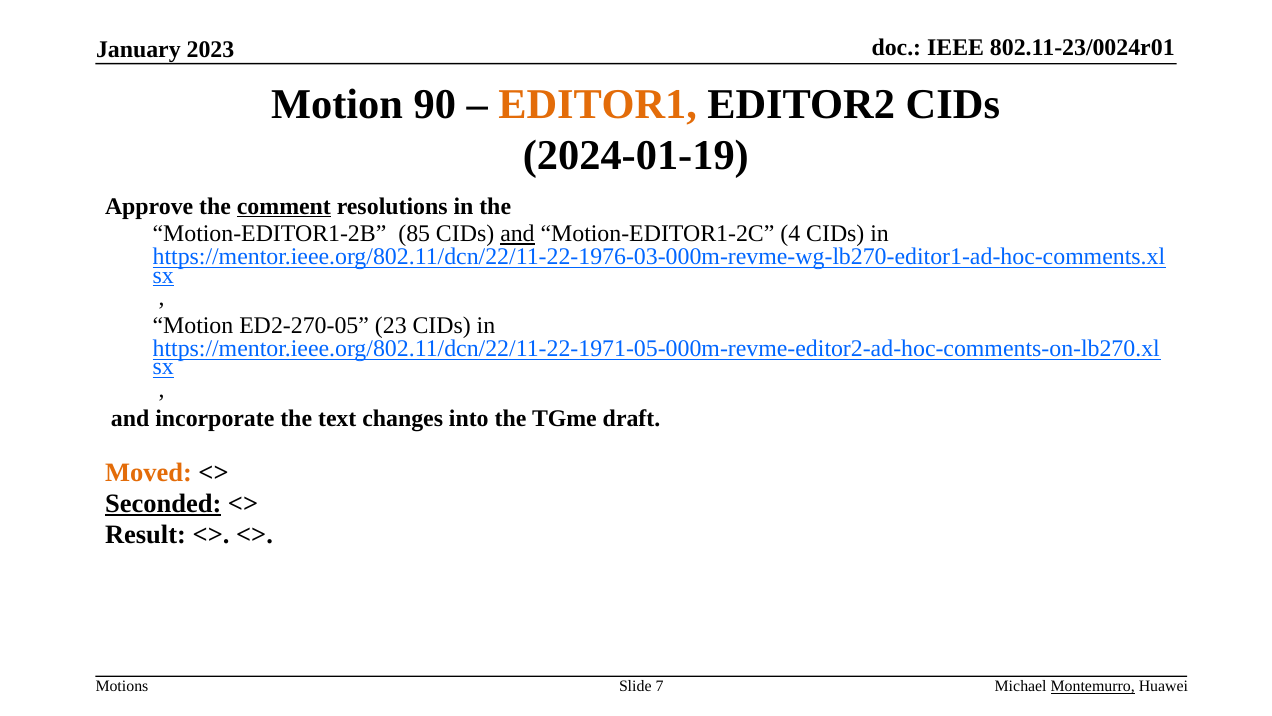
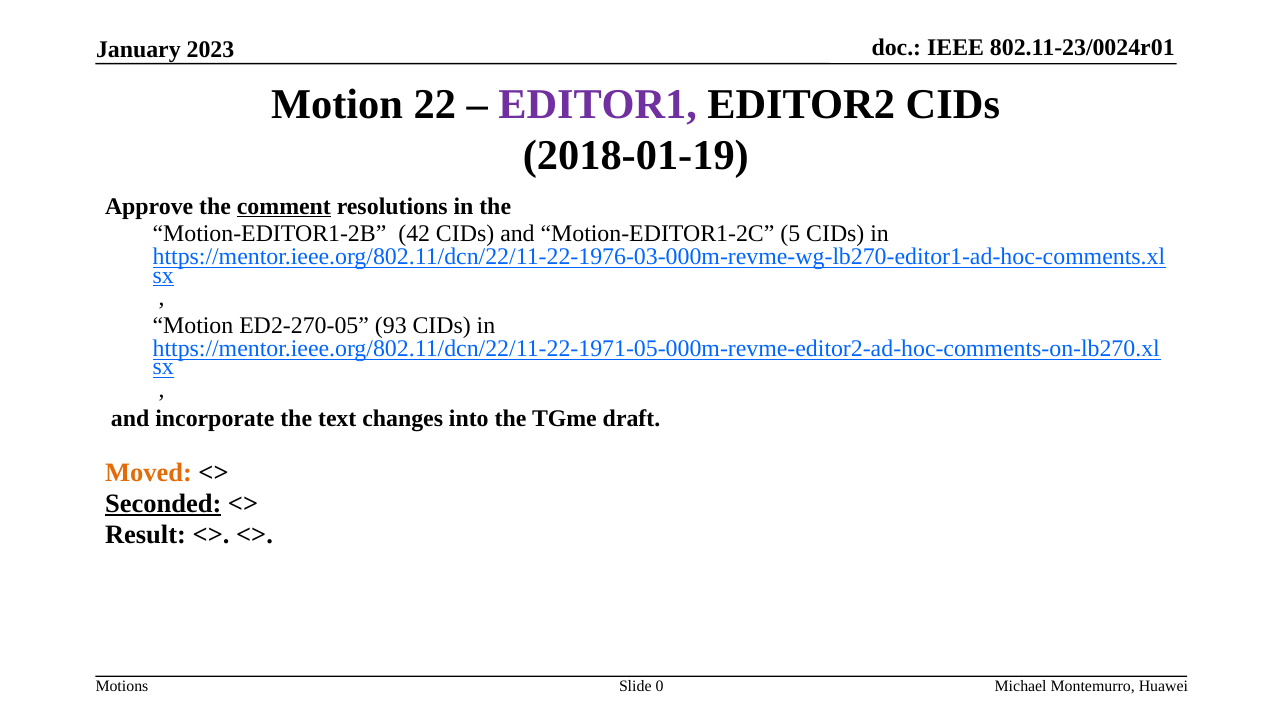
90: 90 -> 22 (435, 105)
EDITOR1 colour: orange -> purple (598, 105)
2024-01-19: 2024-01-19 -> 2018-01-19 (636, 156)
85: 85 -> 42 (414, 234)
and underline: present -> none (517, 234)
4: 4 -> 5 (790, 234)
23: 23 -> 93 (391, 326)
7: 7 -> 0 (660, 686)
Montemurro underline: present -> none (1093, 686)
